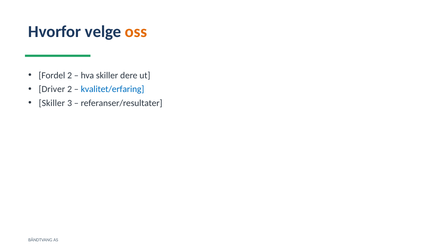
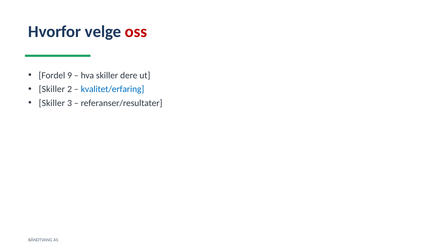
oss colour: orange -> red (136, 32)
Fordel 2: 2 -> 9 (70, 75)
Driver: Driver -> Skiller (52, 89)
